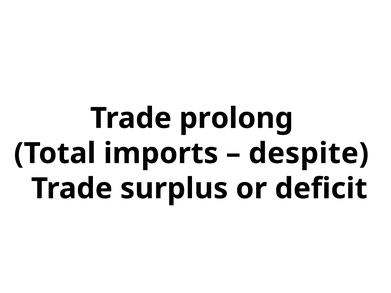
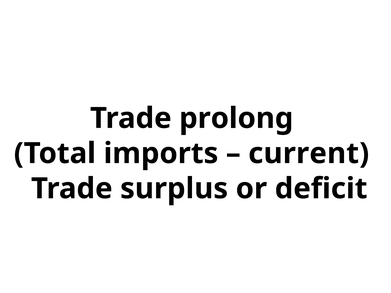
despite: despite -> current (309, 154)
